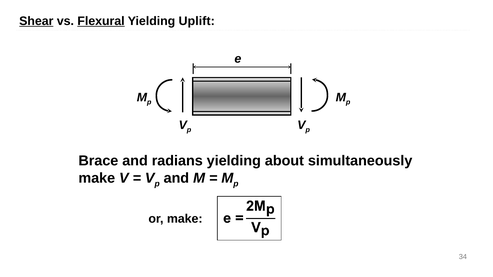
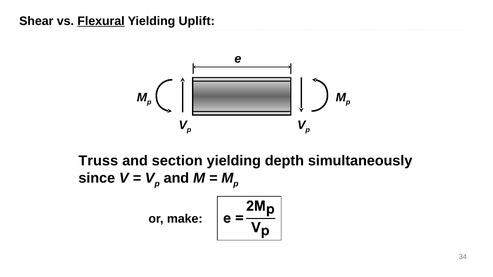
Shear underline: present -> none (36, 21)
Brace: Brace -> Truss (98, 161)
radians: radians -> section (177, 161)
about: about -> depth (284, 161)
make: make -> since (97, 178)
